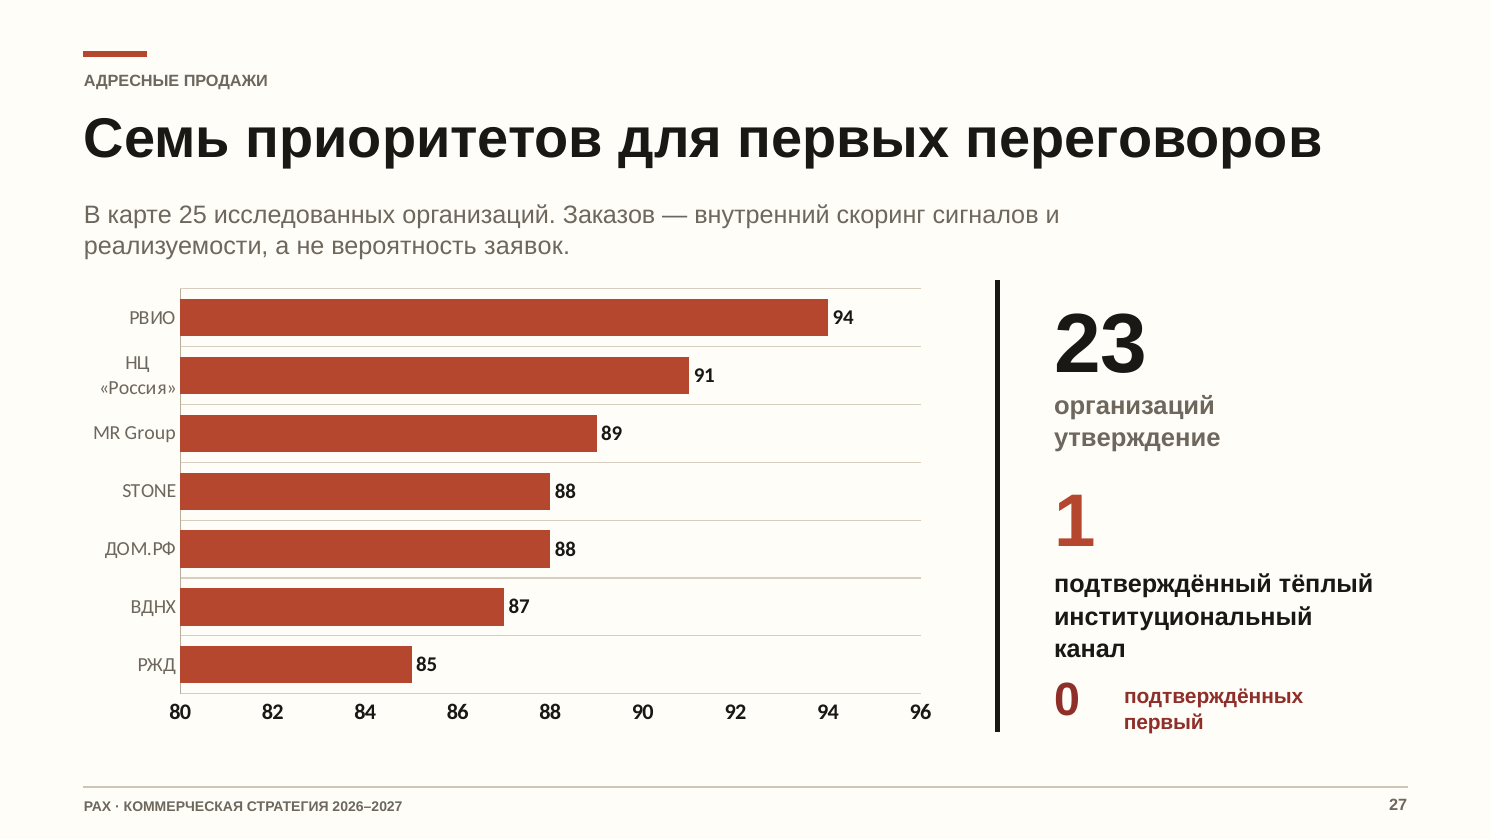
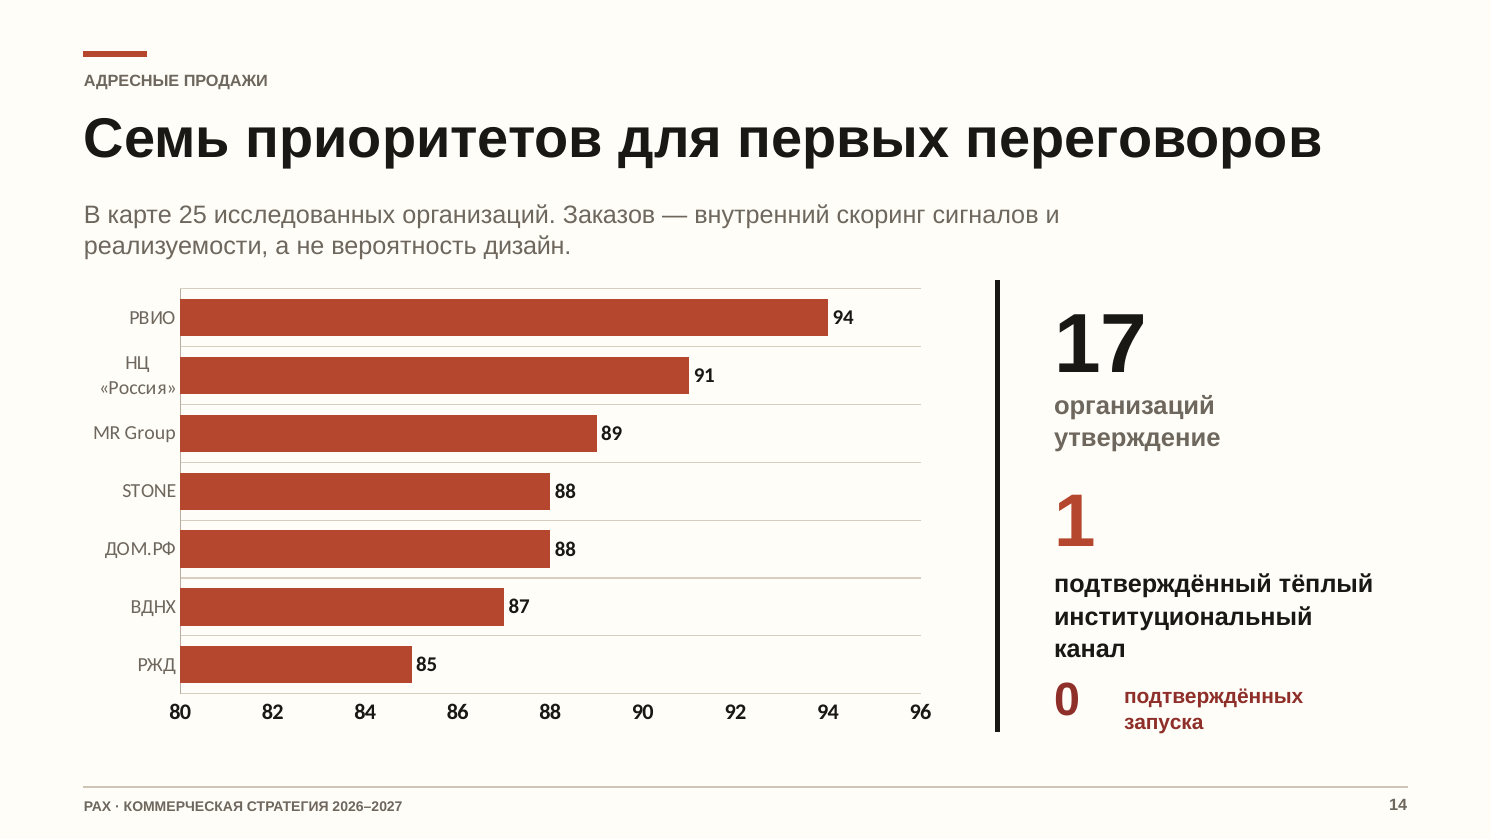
заявок: заявок -> дизайн (527, 246)
23: 23 -> 17 (1101, 344)
первый: первый -> запуска (1164, 722)
27: 27 -> 14 (1398, 805)
